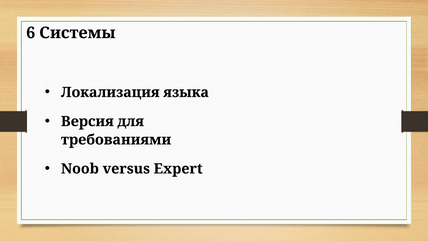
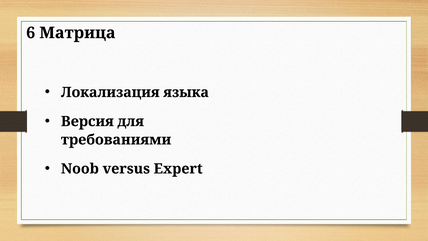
Системы: Системы -> Матрица (77, 33)
